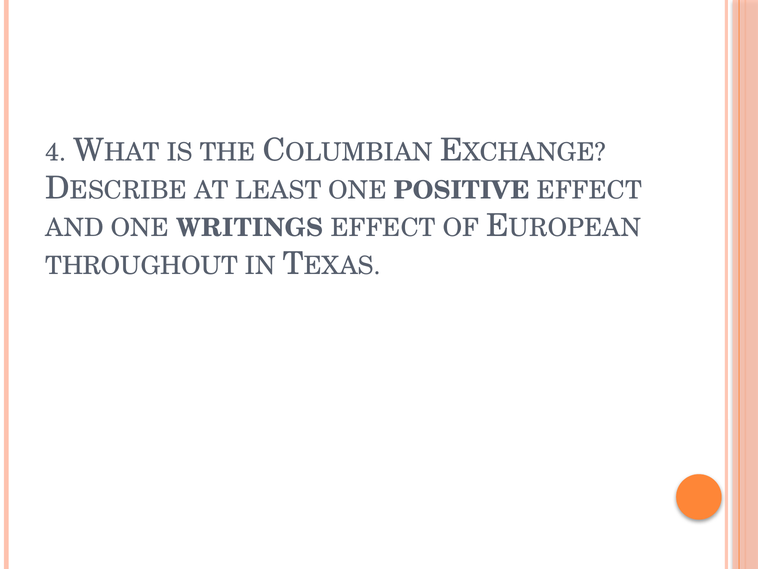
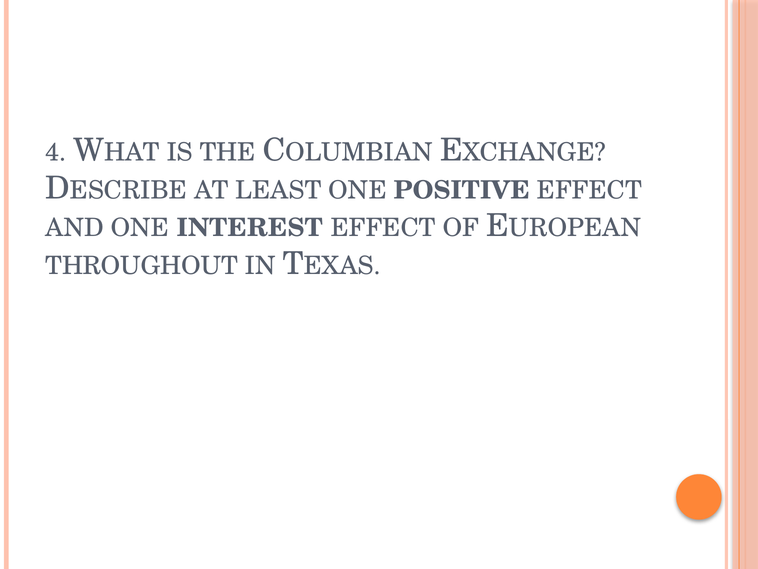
WRITINGS: WRITINGS -> INTEREST (250, 228)
